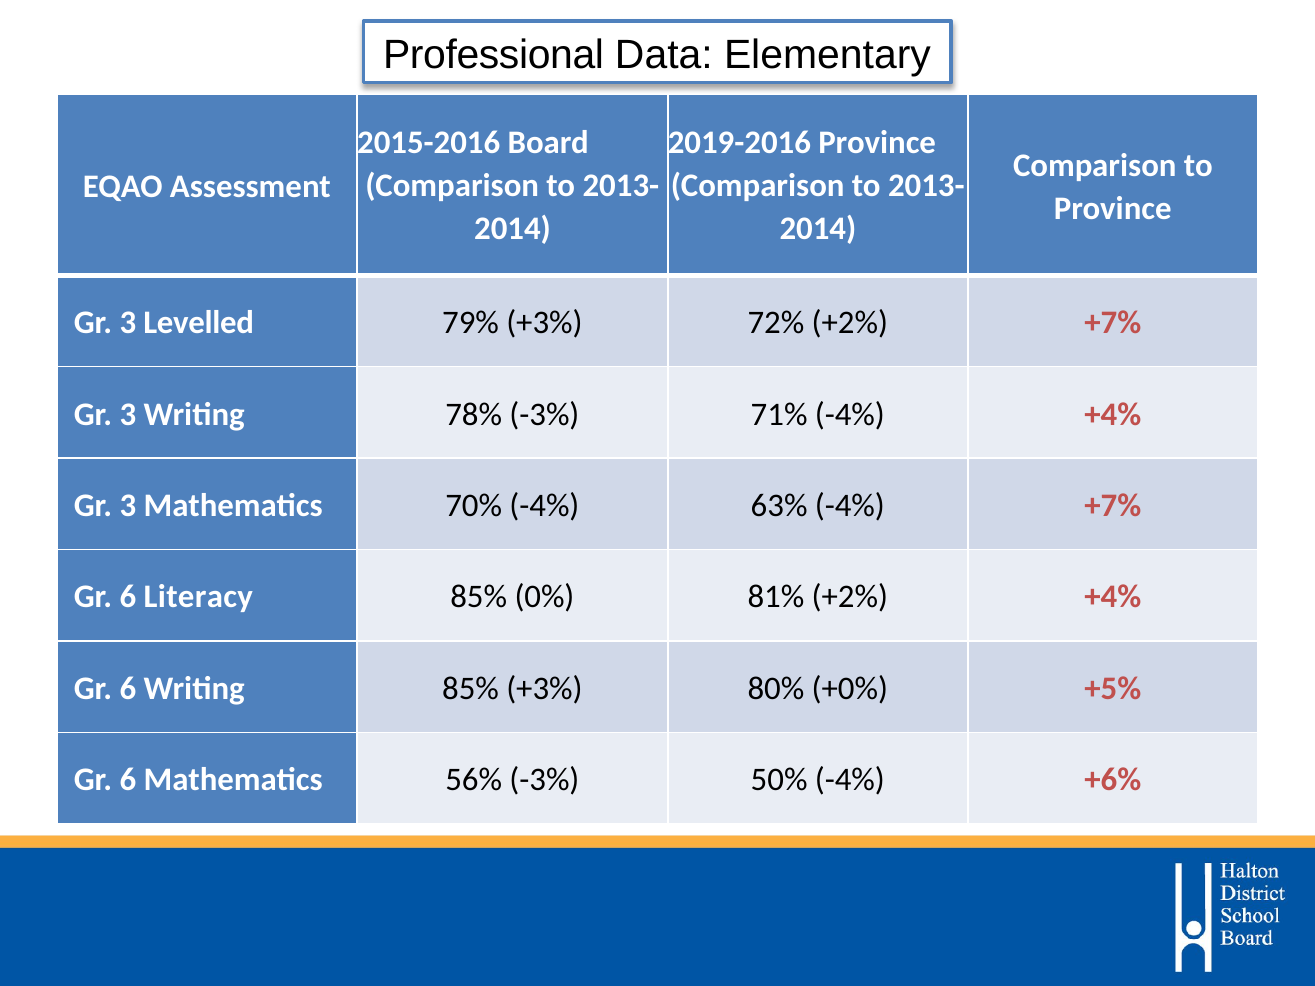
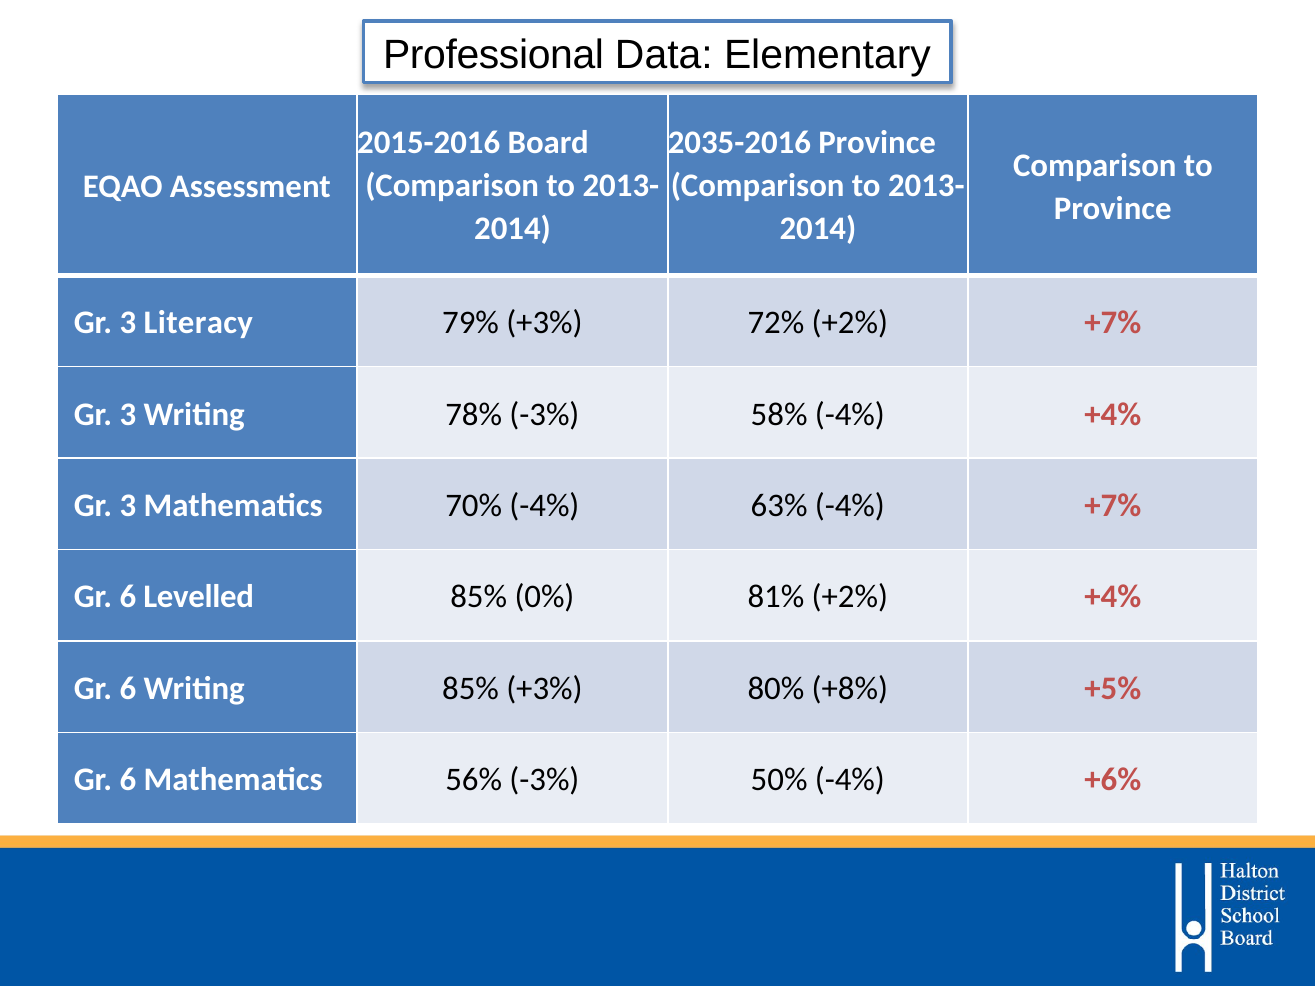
2019-2016: 2019-2016 -> 2035-2016 (739, 142)
Levelled: Levelled -> Literacy (198, 323)
71%: 71% -> 58% (779, 414)
Literacy: Literacy -> Levelled (199, 597)
+0%: +0% -> +8% (850, 689)
